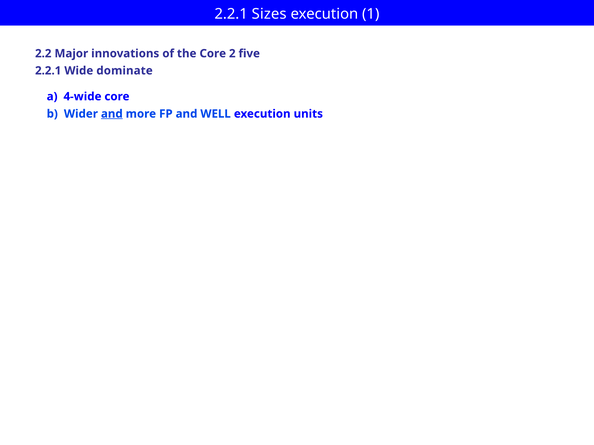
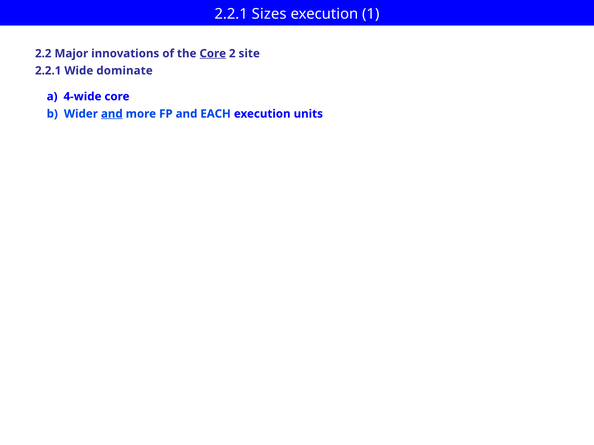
Core underline: none -> present (213, 54)
five: five -> site (249, 54)
WELL: WELL -> EACH (216, 114)
